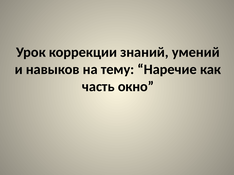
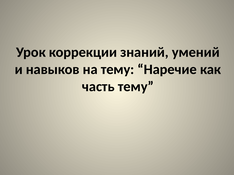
часть окно: окно -> тему (136, 87)
